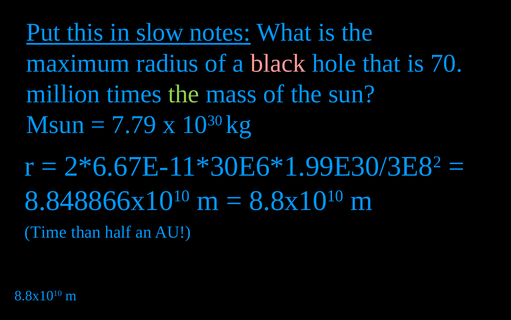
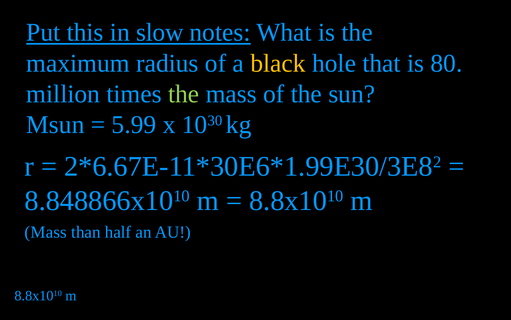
black colour: pink -> yellow (278, 63)
70: 70 -> 80 (446, 63)
7.79: 7.79 -> 5.99 (134, 124)
Time: Time -> Mass (46, 232)
